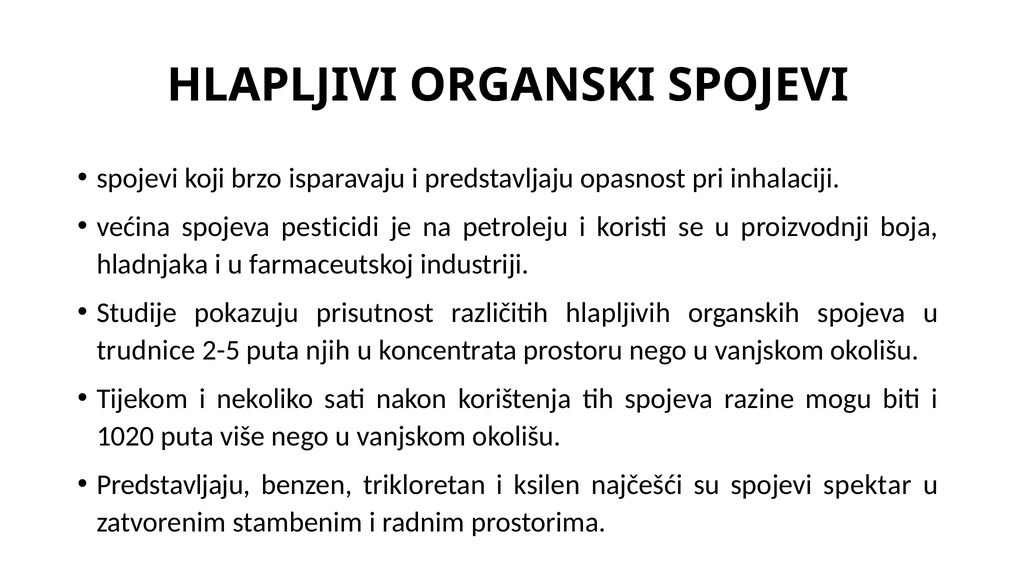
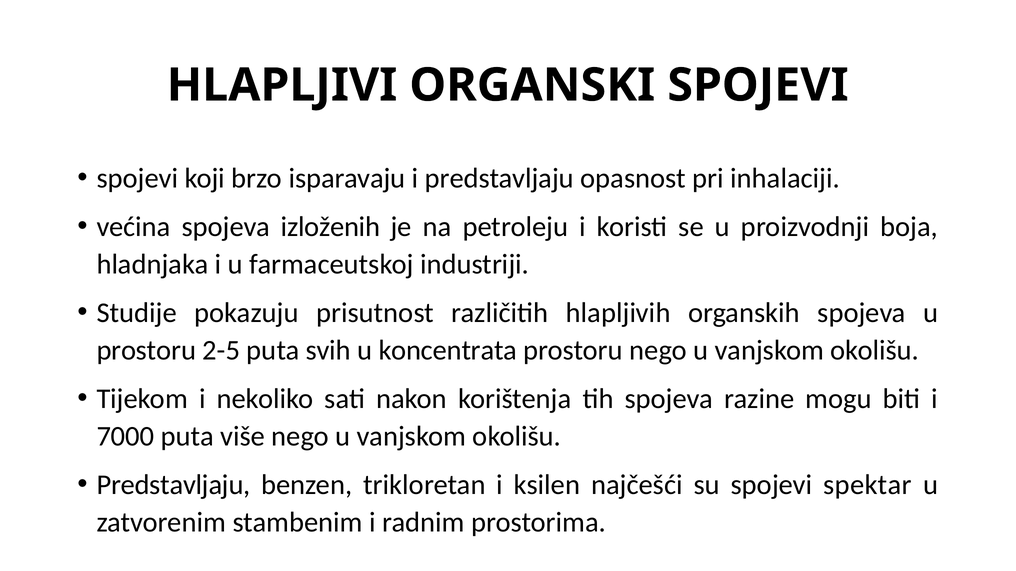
pesticidi: pesticidi -> izloženih (330, 227)
trudnice: trudnice -> prostoru (146, 351)
njih: njih -> svih (328, 351)
1020: 1020 -> 7000 (125, 437)
